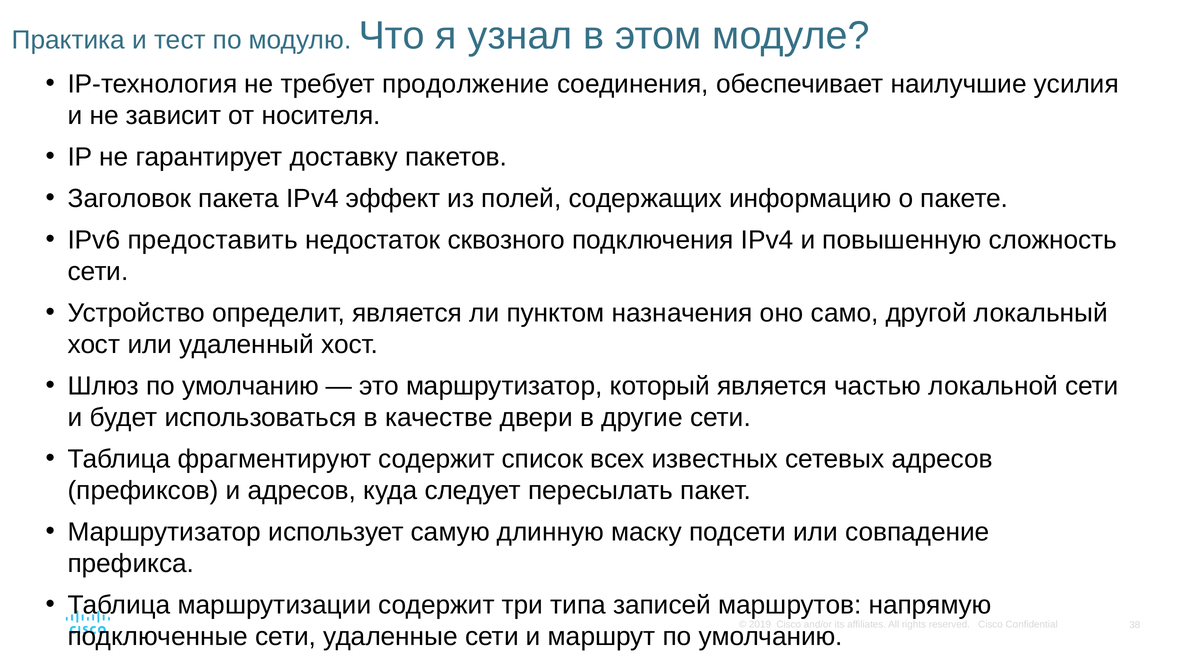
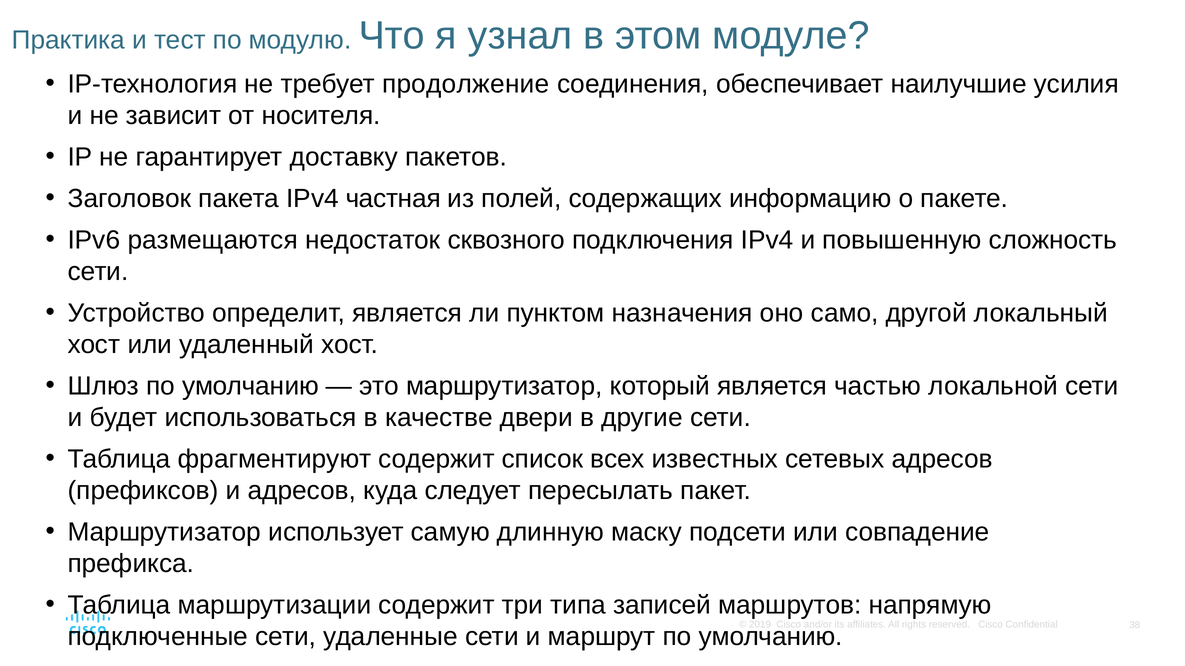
эффект: эффект -> частная (393, 199)
предоставить: предоставить -> размещаются (213, 240)
